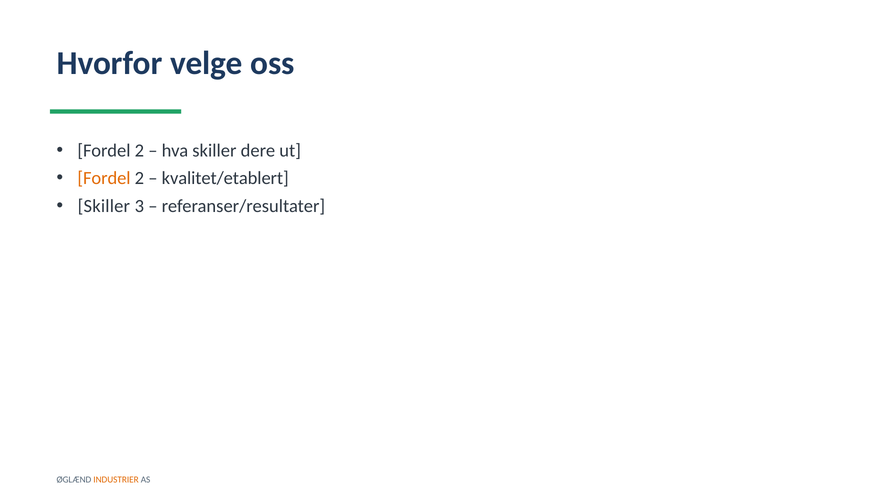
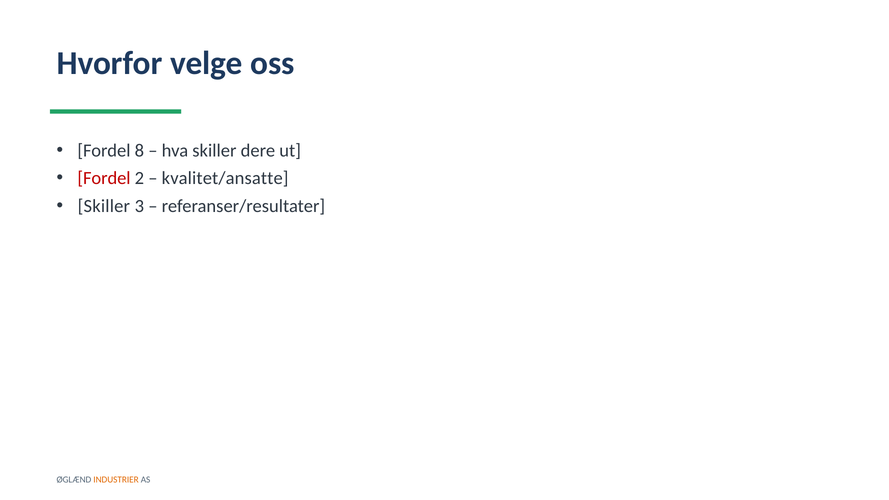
2: 2 -> 8 (139, 151)
Fordel colour: orange -> red (104, 178)
kvalitet/etablert: kvalitet/etablert -> kvalitet/ansatte (225, 178)
